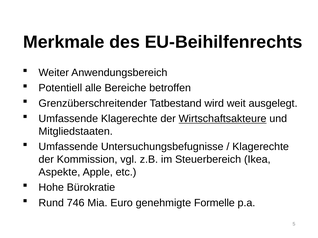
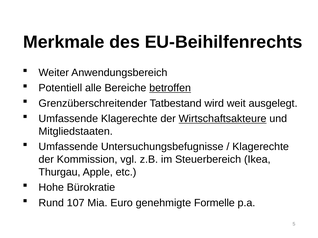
betroffen underline: none -> present (170, 88)
Aspekte: Aspekte -> Thurgau (59, 172)
746: 746 -> 107 (76, 203)
